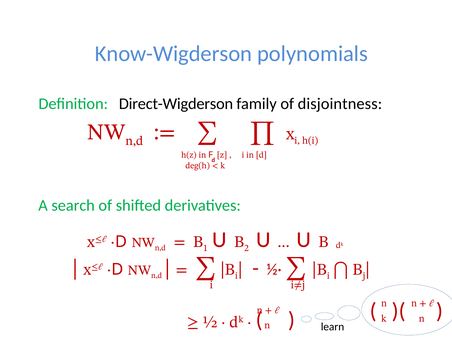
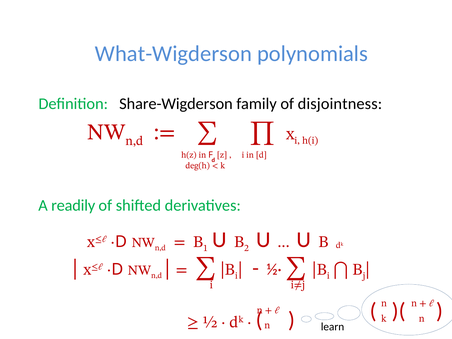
Know-Wigderson: Know-Wigderson -> What-Wigderson (173, 54)
Direct-Wigderson: Direct-Wigderson -> Share-Wigderson (176, 104)
search: search -> readily (73, 205)
